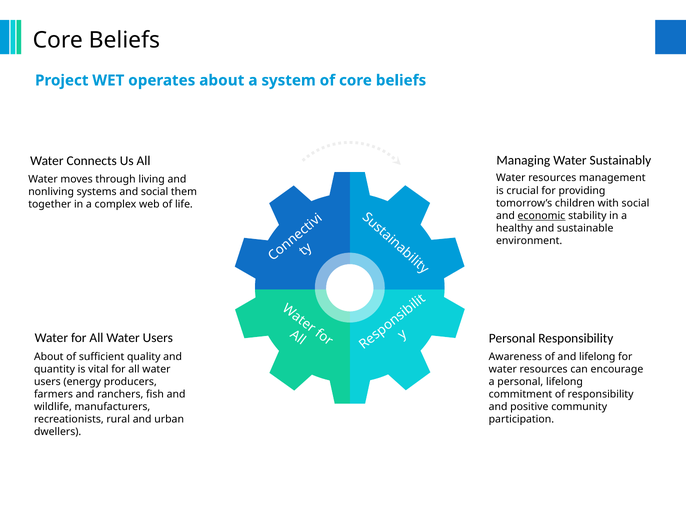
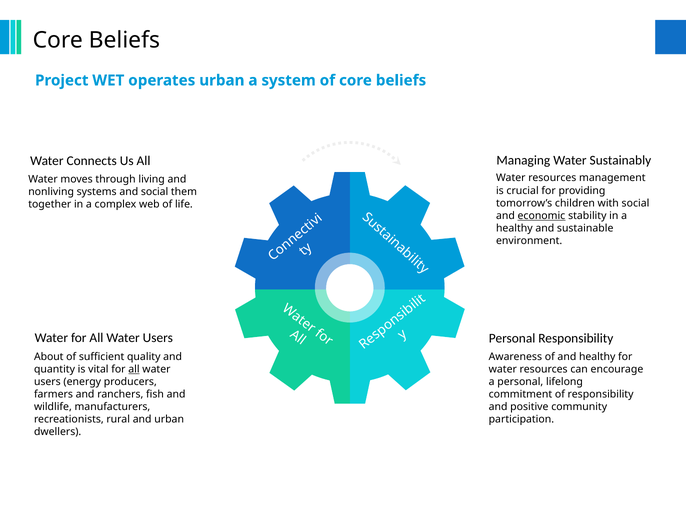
operates about: about -> urban (222, 80)
and lifelong: lifelong -> healthy (597, 357)
all underline: none -> present (134, 369)
